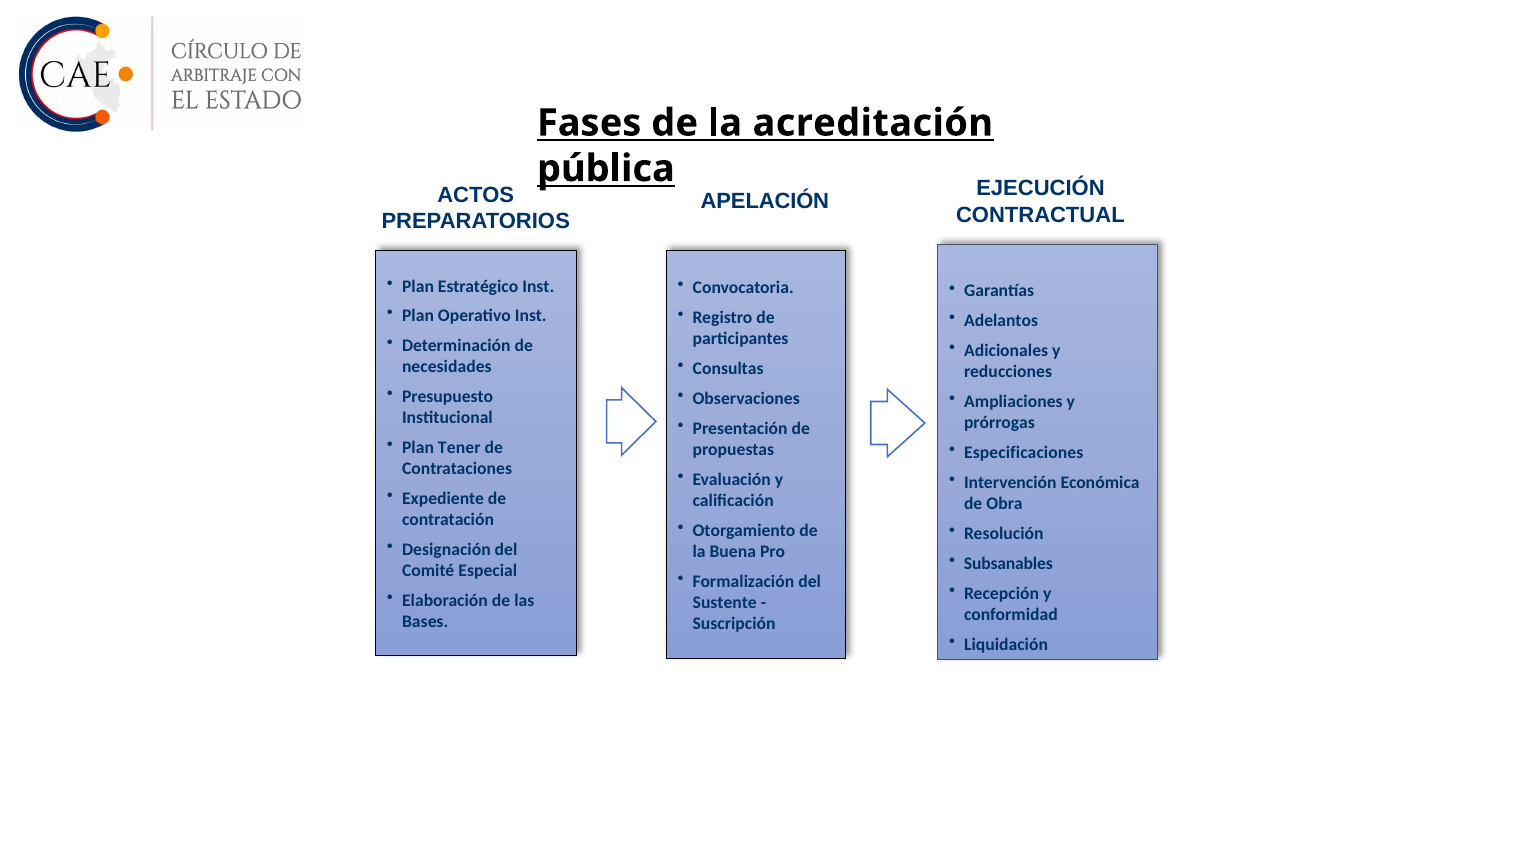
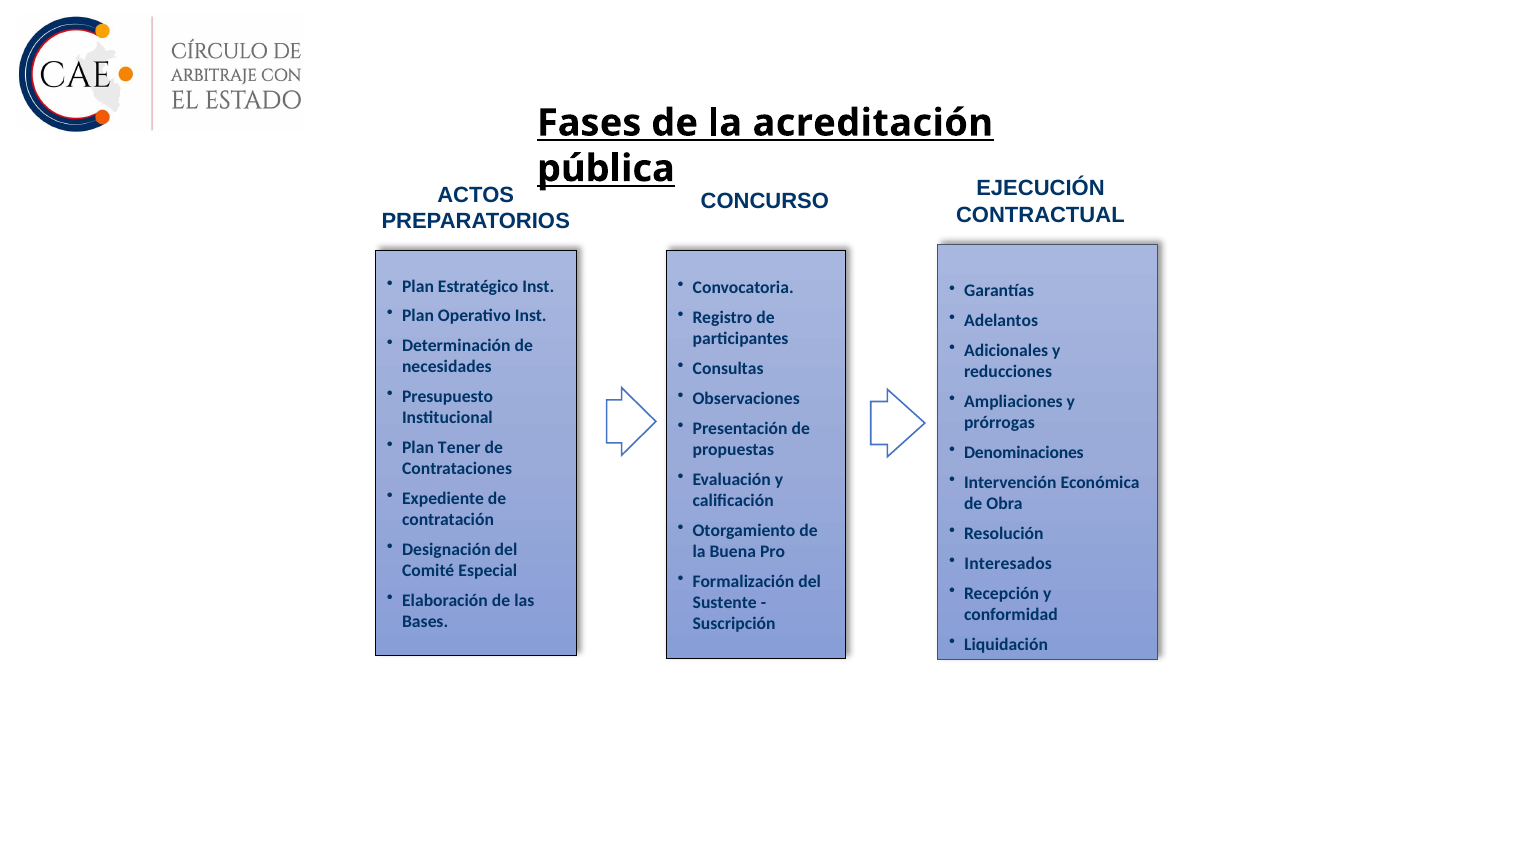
APELACIÓN: APELACIÓN -> CONCURSO (765, 202)
Especificaciones: Especificaciones -> Denominaciones (1024, 453)
Subsanables: Subsanables -> Interesados (1008, 563)
